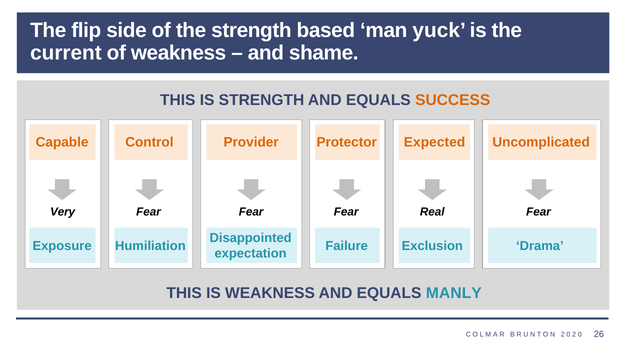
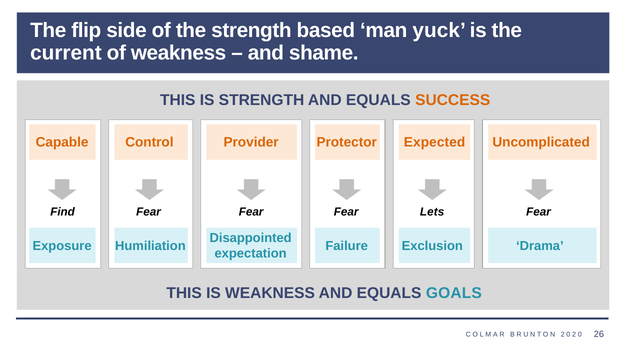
Very: Very -> Find (63, 212)
Real: Real -> Lets (432, 212)
MANLY: MANLY -> GOALS (454, 293)
